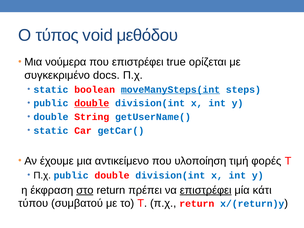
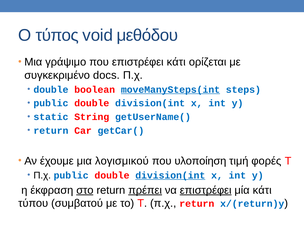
νούμερα: νούμερα -> γράψιμο (66, 62)
επιστρέφει true: true -> κάτι (176, 62)
static: static -> double (51, 90)
double underline: present -> none (92, 103)
double: double -> static (51, 117)
static: static -> return (51, 131)
αντικείμενο: αντικείμενο -> λογισμικού (122, 161)
division(int underline: none -> present (170, 175)
πρέπει underline: none -> present (145, 190)
